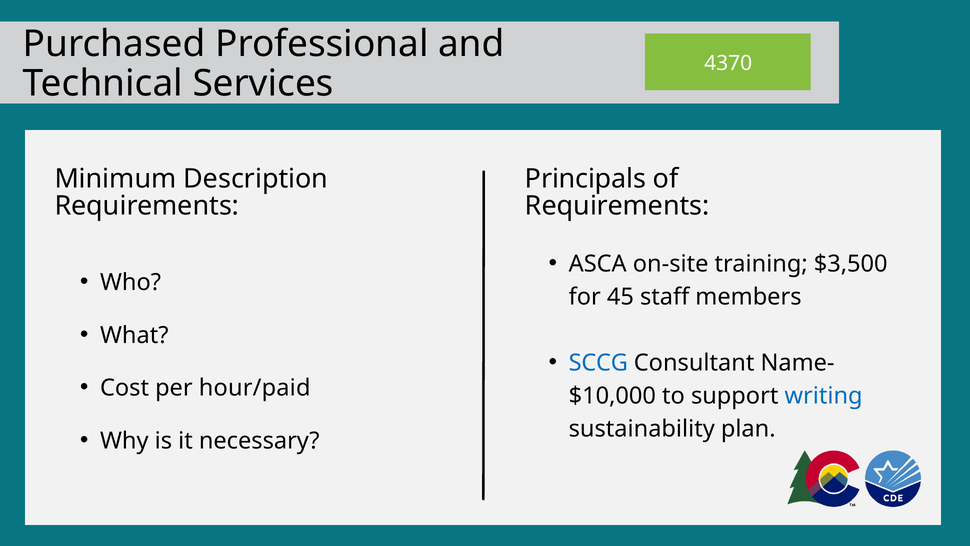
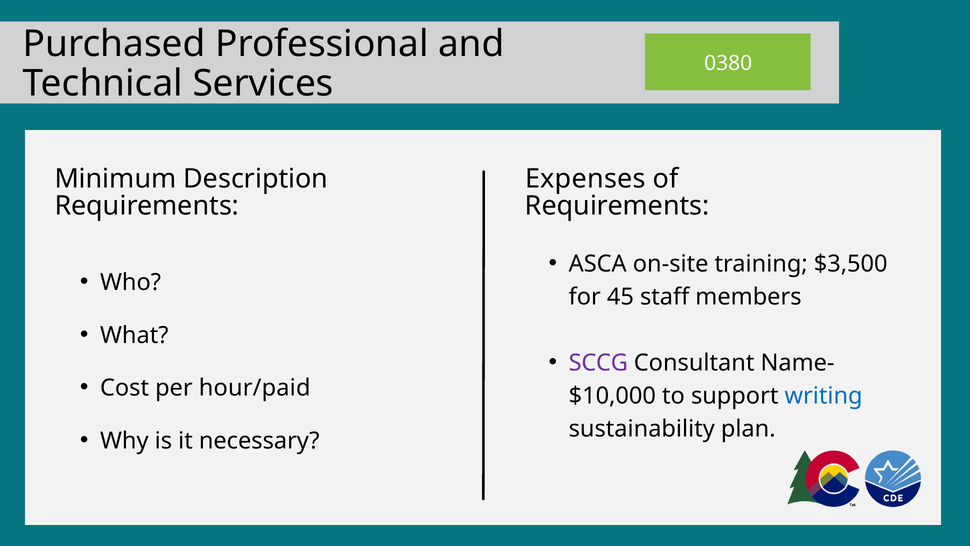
4370: 4370 -> 0380 (728, 63)
Principals: Principals -> Expenses (585, 179)
SCCG colour: blue -> purple (598, 363)
